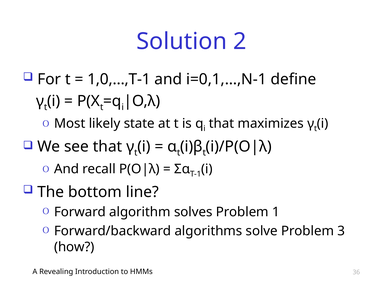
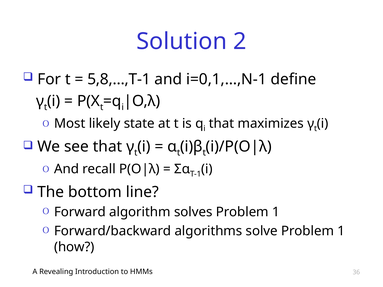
1,0,…,T-1: 1,0,…,T-1 -> 5,8,…,T-1 (119, 79)
solve Problem 3: 3 -> 1 (341, 231)
